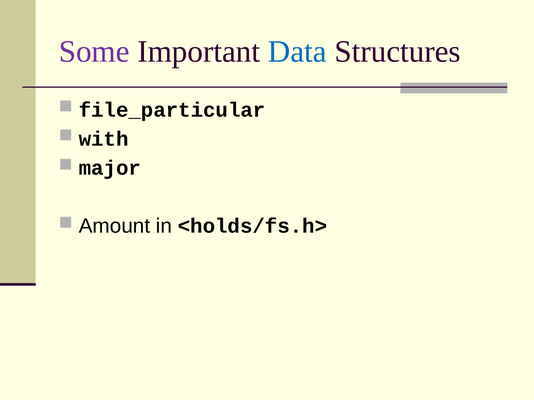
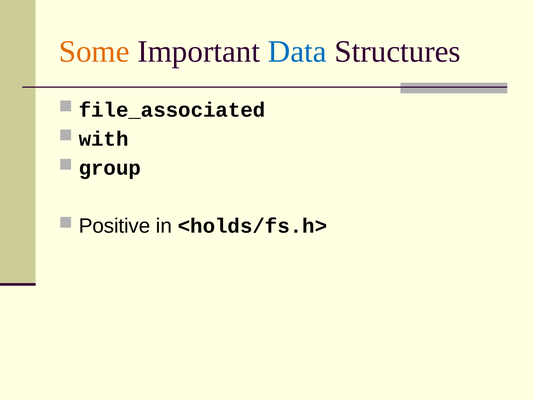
Some colour: purple -> orange (94, 52)
file_particular: file_particular -> file_associated (172, 110)
major: major -> group (110, 168)
Amount: Amount -> Positive (115, 226)
